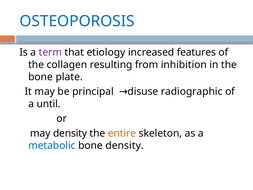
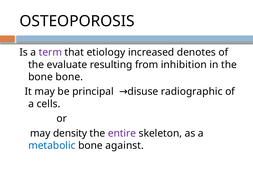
OSTEOPOROSIS colour: blue -> black (77, 21)
features: features -> denotes (196, 52)
collagen: collagen -> evaluate (67, 65)
bone plate: plate -> bone (69, 77)
until: until -> cells (49, 104)
entire colour: orange -> purple (122, 133)
bone density: density -> against (125, 145)
